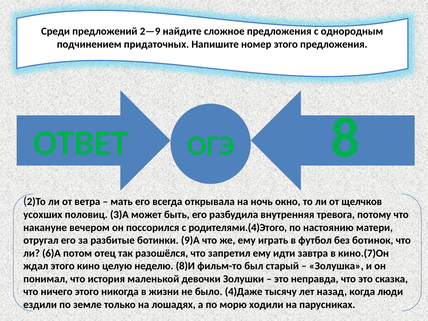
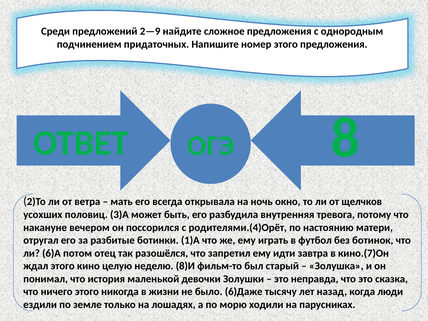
родителями.(4)Этого: родителями.(4)Этого -> родителями.(4)Орёт (238, 228)
9)А: 9)А -> 1)А (190, 240)
4)Даже: 4)Даже -> 6)Даже (244, 292)
